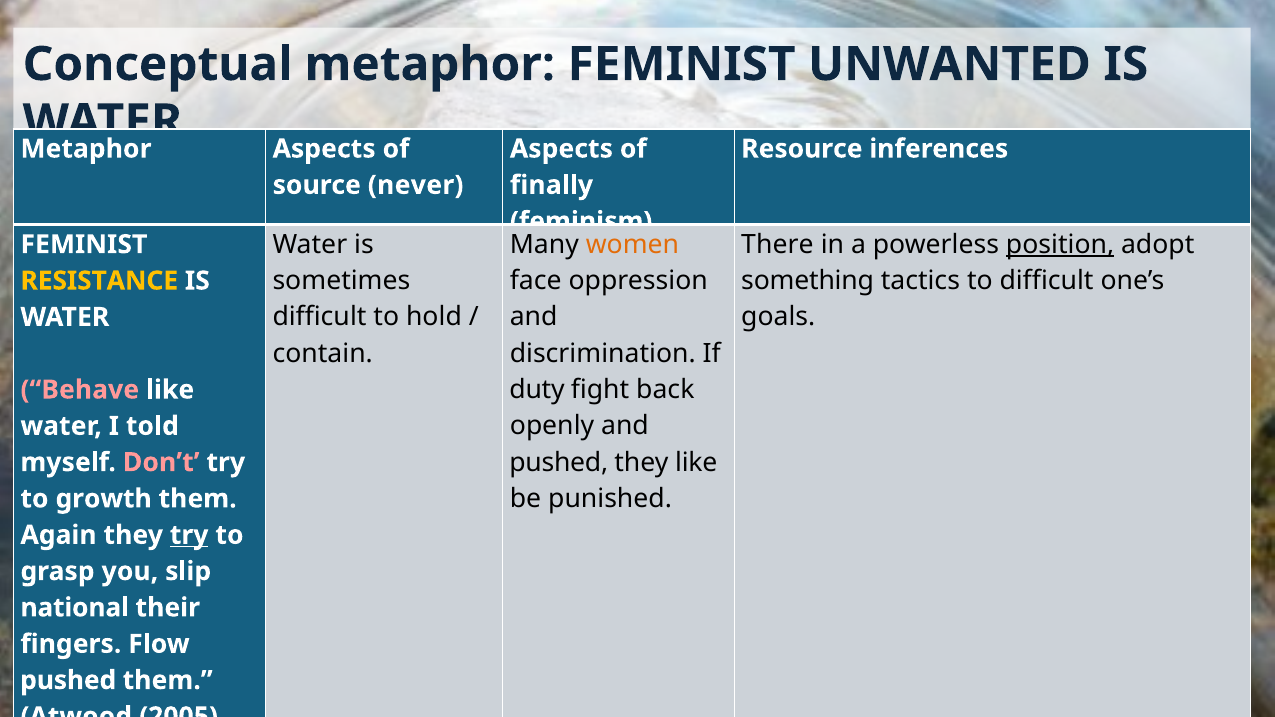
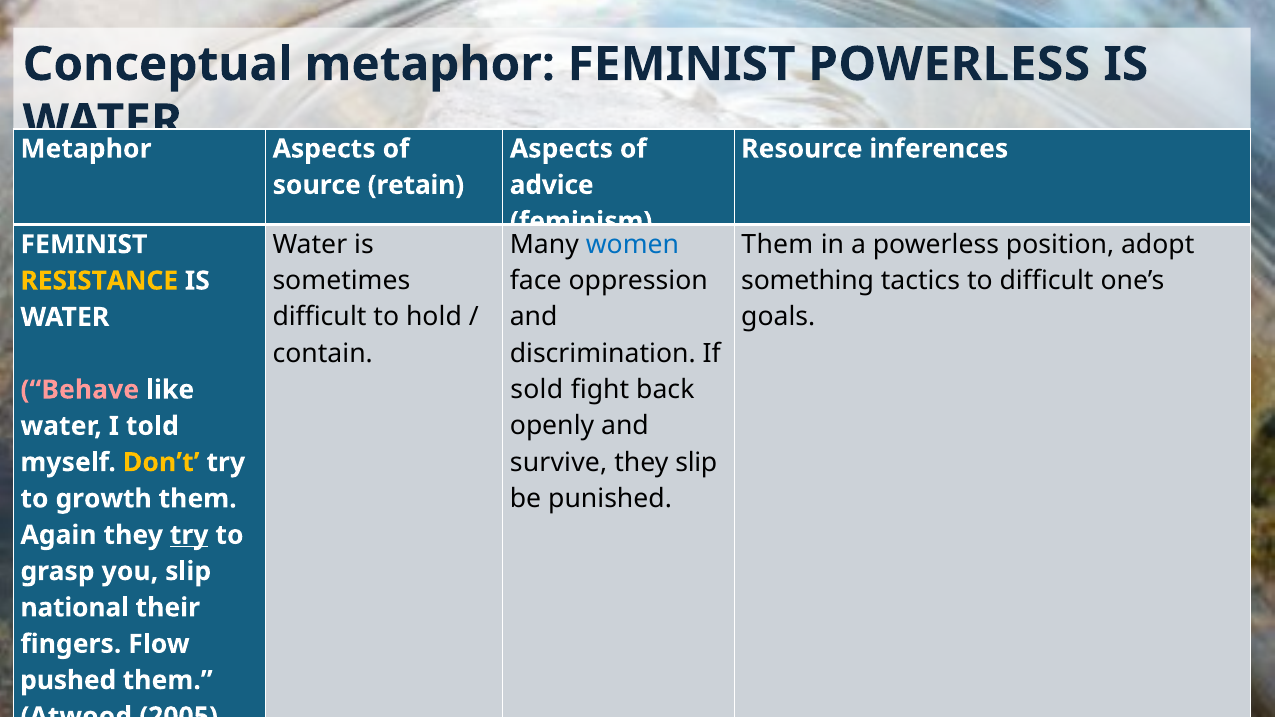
FEMINIST UNWANTED: UNWANTED -> POWERLESS (949, 64)
never: never -> retain (416, 185)
finally: finally -> advice (552, 185)
women colour: orange -> blue (632, 245)
There: There -> Them (777, 245)
position underline: present -> none (1060, 245)
duty: duty -> sold (537, 390)
pushed: pushed -> survive (559, 462)
they like: like -> slip (696, 462)
Don’t colour: pink -> yellow (161, 462)
